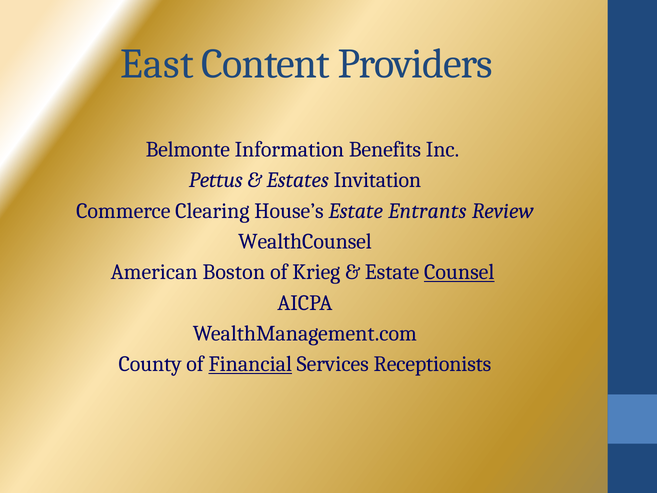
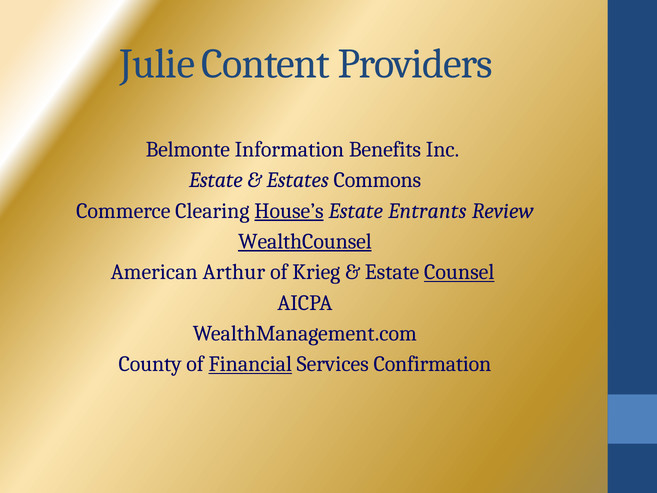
East: East -> Julie (157, 64)
Pettus: Pettus -> Estate (216, 180)
Invitation: Invitation -> Commons (377, 180)
House’s underline: none -> present (289, 211)
WealthCounsel underline: none -> present (305, 241)
Boston: Boston -> Arthur (234, 272)
Receptionists: Receptionists -> Confirmation (432, 364)
